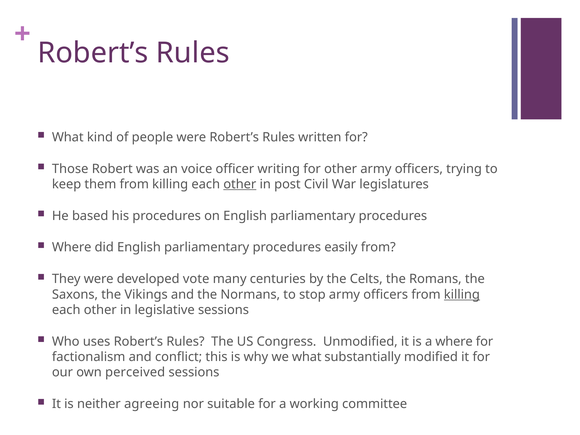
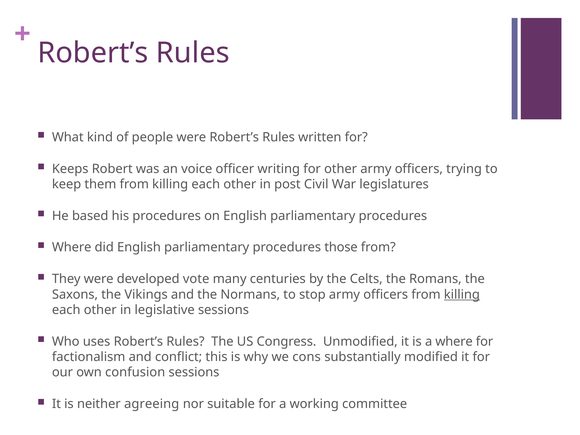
Those: Those -> Keeps (70, 169)
other underline: present -> none (240, 184)
easily: easily -> those (341, 247)
we what: what -> cons (307, 357)
perceived: perceived -> confusion (135, 372)
